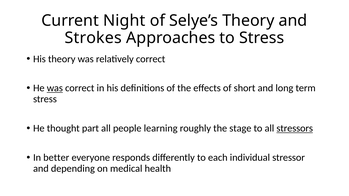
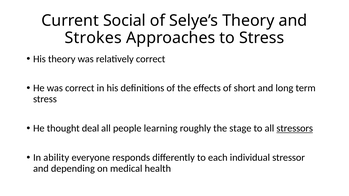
Night: Night -> Social (124, 21)
was underline: present -> none (55, 88)
part: part -> deal (90, 129)
better: better -> ability (56, 158)
